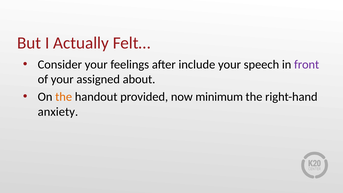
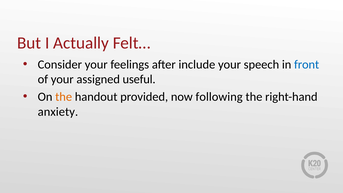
front colour: purple -> blue (307, 64)
about: about -> useful (139, 79)
minimum: minimum -> following (219, 97)
